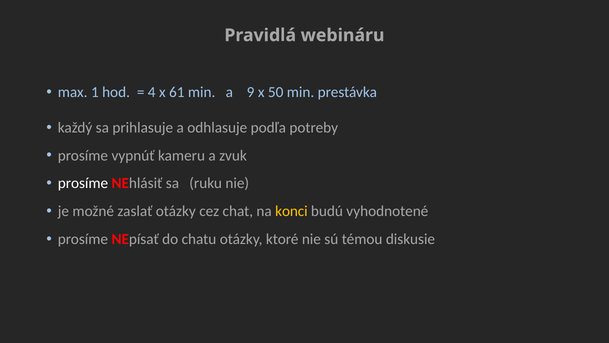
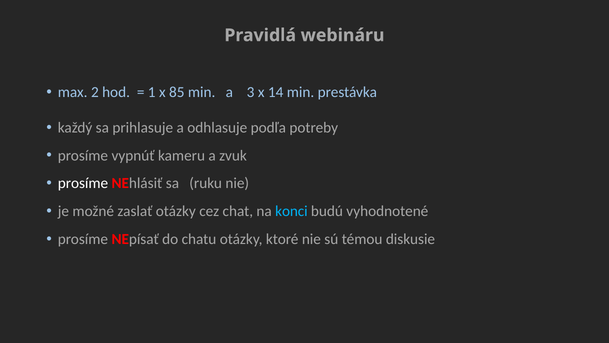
1: 1 -> 2 (95, 92)
4: 4 -> 1 (152, 92)
61: 61 -> 85 (177, 92)
9: 9 -> 3 (251, 92)
50: 50 -> 14 (276, 92)
konci colour: yellow -> light blue (291, 211)
